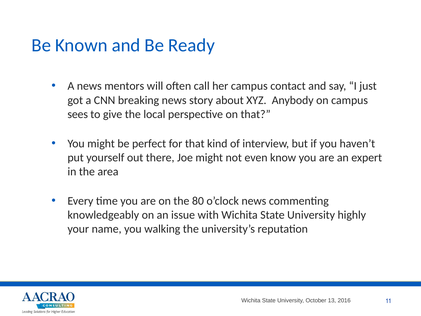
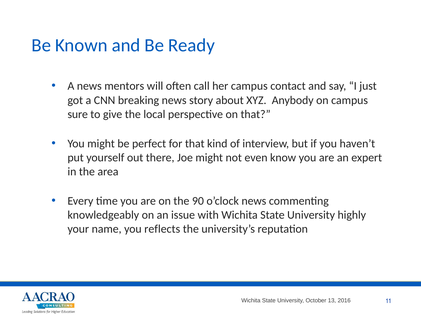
sees: sees -> sure (78, 114)
80: 80 -> 90 (198, 201)
walking: walking -> reflects (162, 229)
